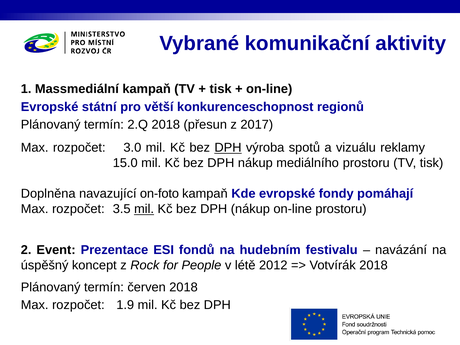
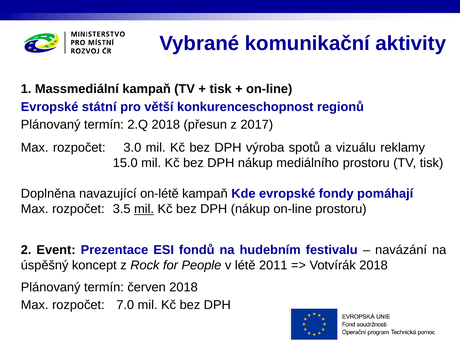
DPH underline: present -> none (228, 148)
on-foto: on-foto -> on-létě (159, 194)
2012: 2012 -> 2011 (273, 265)
1.9: 1.9 -> 7.0 (125, 305)
